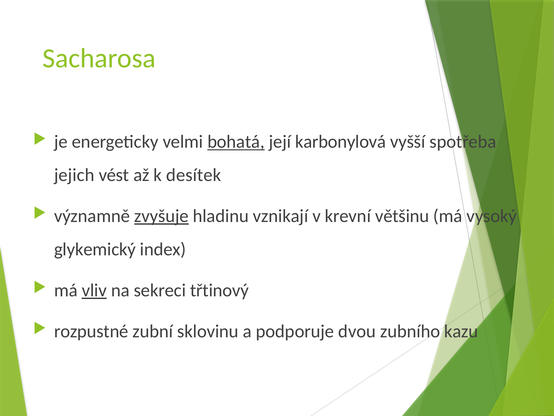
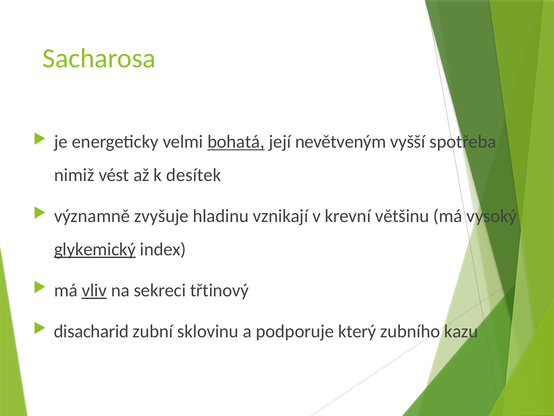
karbonylová: karbonylová -> nevětveným (341, 142)
jejich: jejich -> nimiž (74, 175)
zvyšuje underline: present -> none (161, 216)
glykemický underline: none -> present (95, 249)
rozpustné: rozpustné -> disacharid (91, 331)
dvou: dvou -> který (357, 331)
